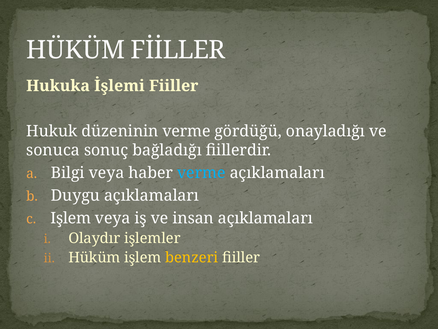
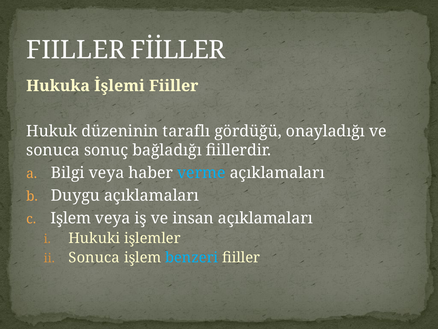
HÜKÜM: HÜKÜM -> FIILLER (76, 50)
düzeninin verme: verme -> taraflı (186, 131)
Olaydır: Olaydır -> Hukuki (94, 238)
Hüküm: Hüküm -> Sonuca (94, 257)
benzeri colour: yellow -> light blue (192, 257)
